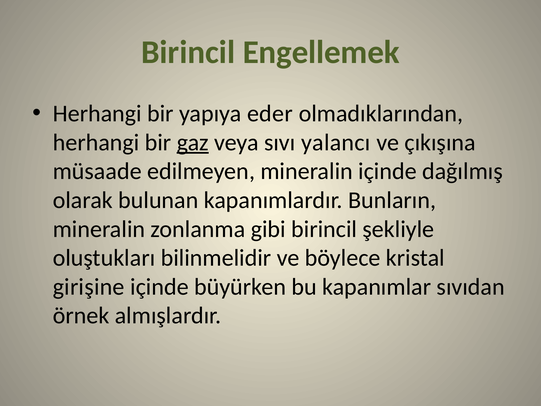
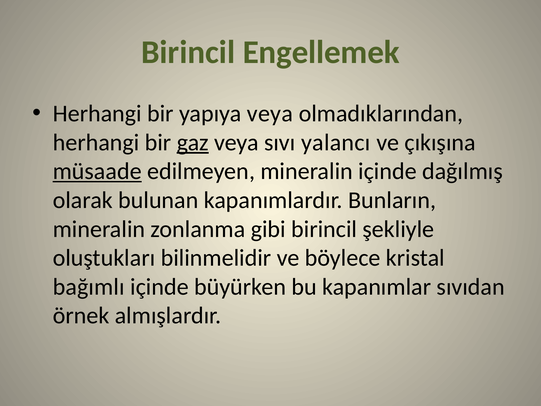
yapıya eder: eder -> veya (270, 113)
müsaade underline: none -> present (97, 171)
girişine: girişine -> bağımlı (89, 287)
